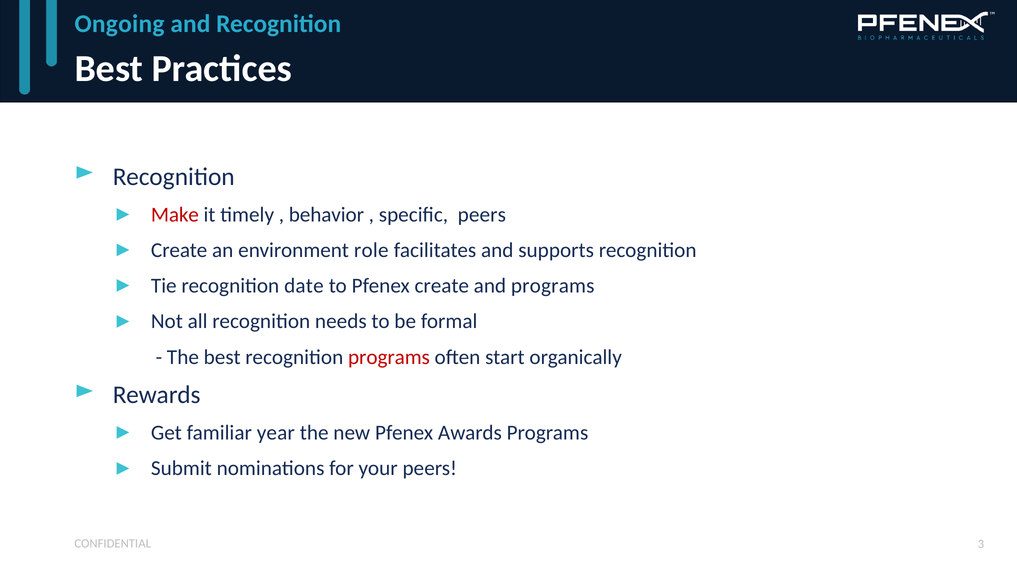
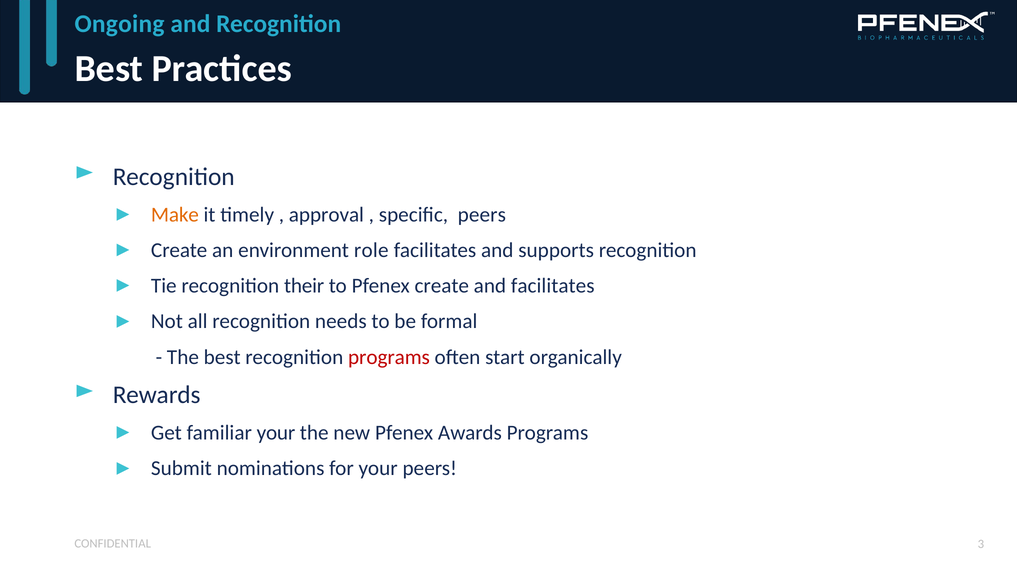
Make colour: red -> orange (175, 215)
behavior: behavior -> approval (326, 215)
date: date -> their (304, 286)
and programs: programs -> facilitates (553, 286)
familiar year: year -> your (276, 433)
